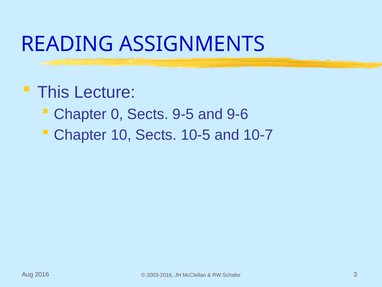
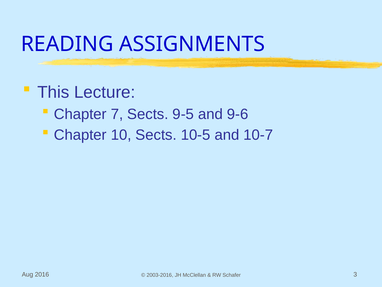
0: 0 -> 7 (117, 114)
